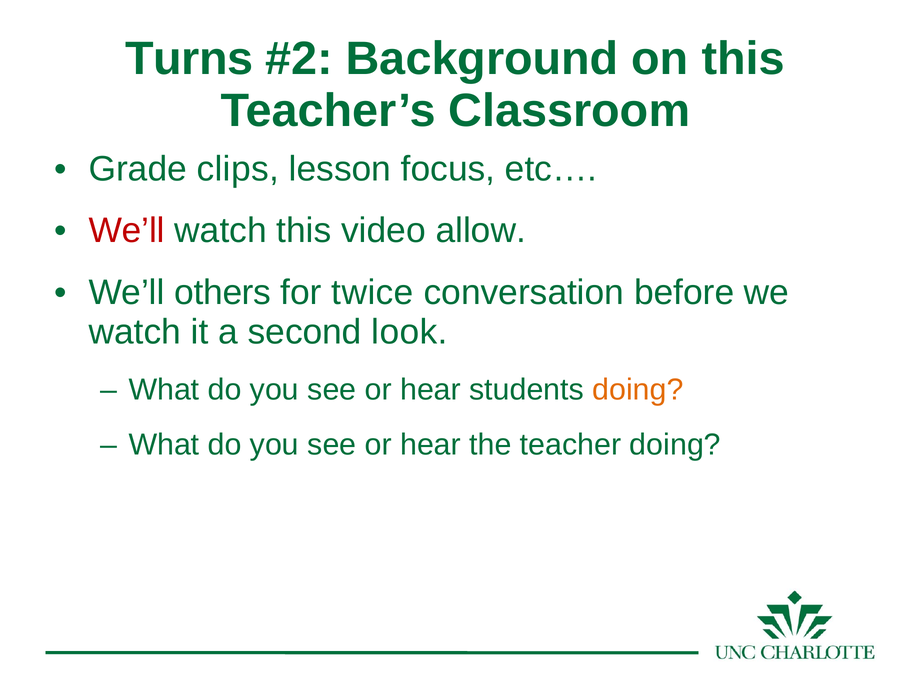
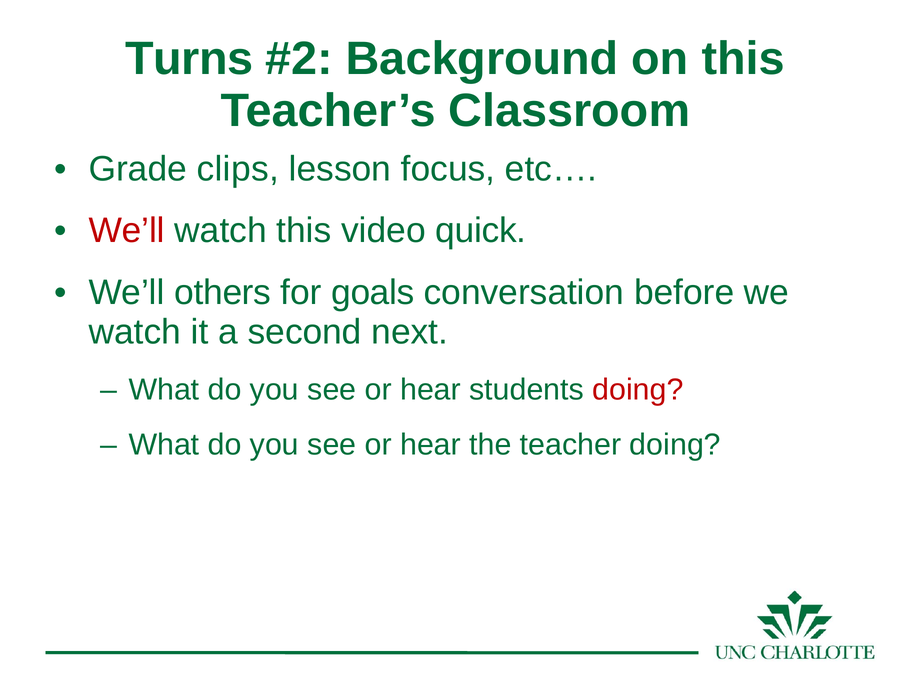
allow: allow -> quick (481, 231)
twice: twice -> goals (373, 293)
look: look -> next (410, 332)
doing colour: orange -> red (638, 390)
